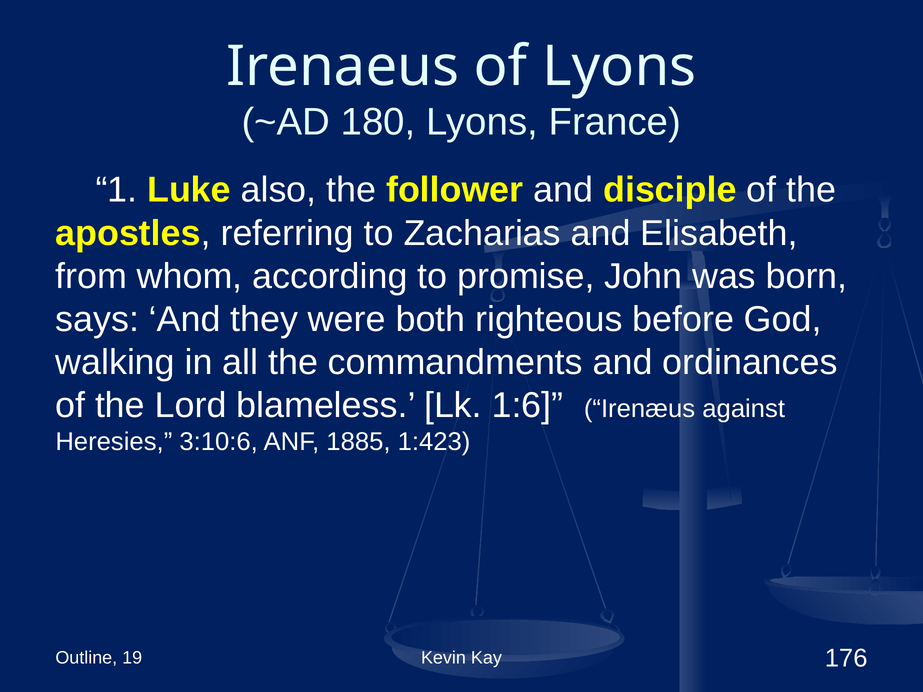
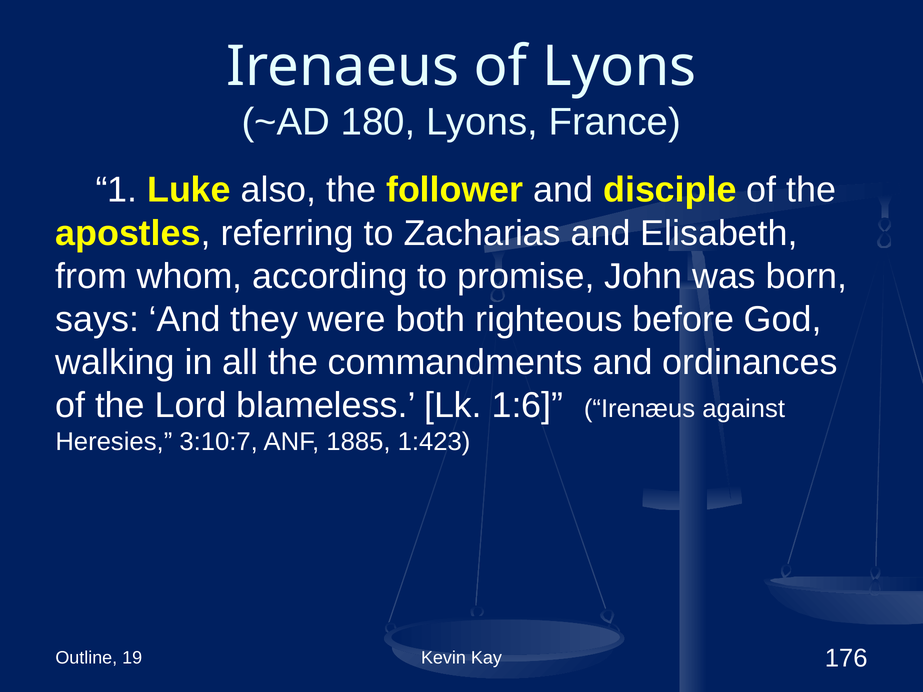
3:10:6: 3:10:6 -> 3:10:7 (219, 442)
